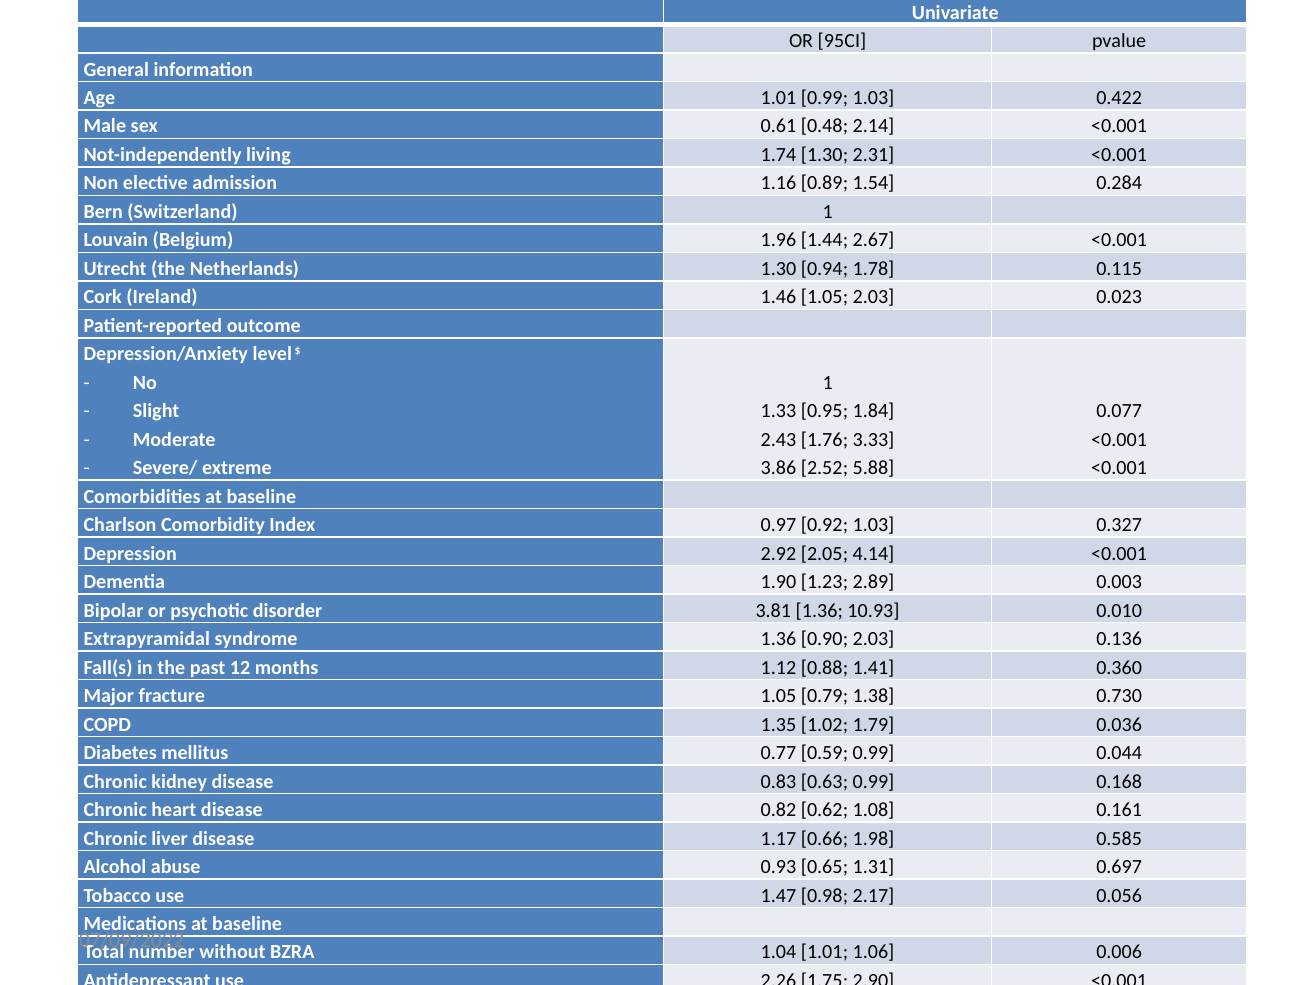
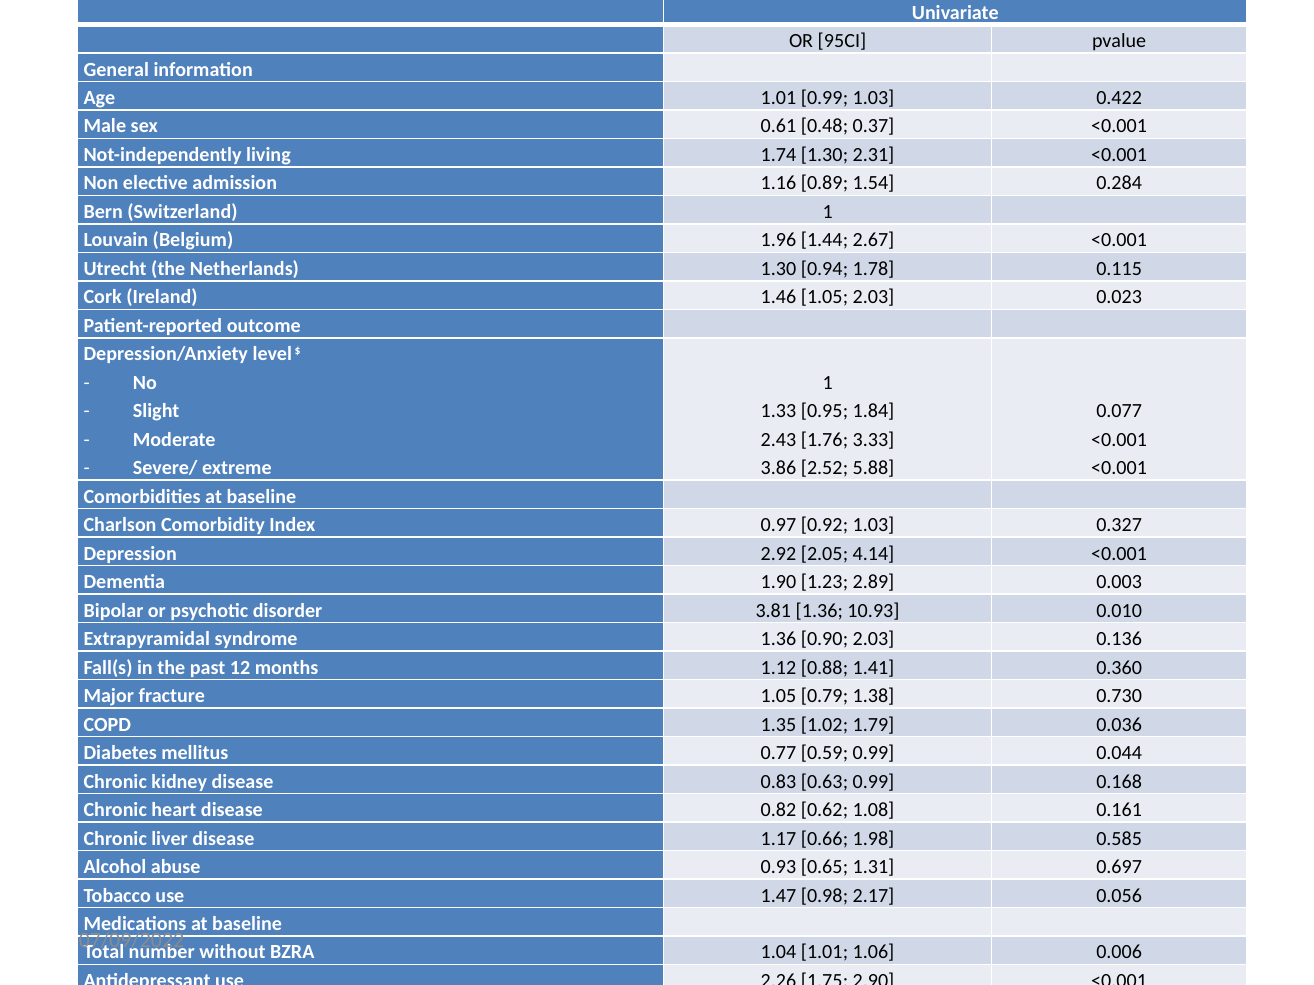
2.14: 2.14 -> 0.37 (873, 126)
